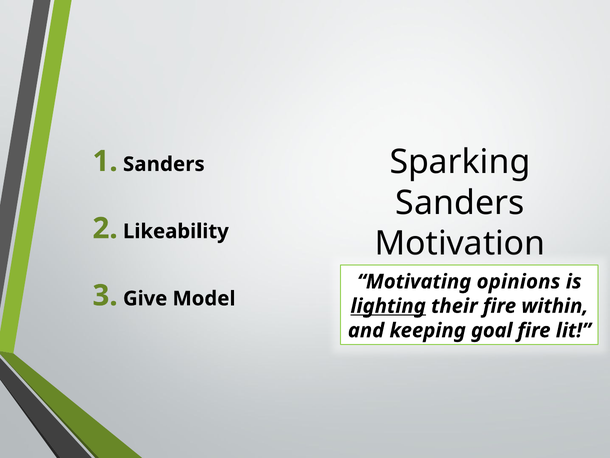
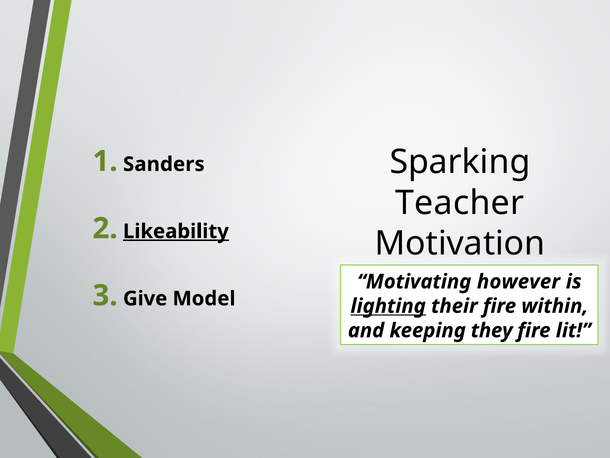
Sanders: Sanders -> Teacher (460, 203)
Likeability underline: none -> present (176, 231)
opinions: opinions -> however (518, 281)
goal: goal -> they (492, 330)
